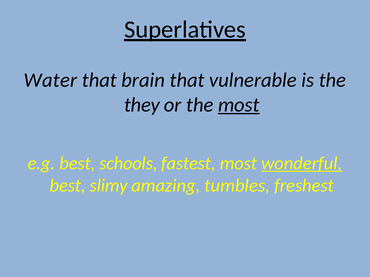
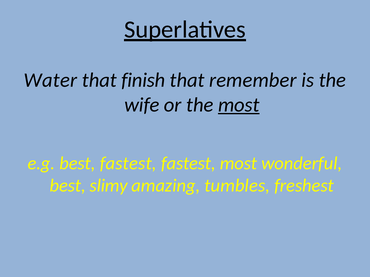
brain: brain -> finish (143, 80)
vulnerable: vulnerable -> remember (253, 80)
they: they -> wife (142, 105)
best schools: schools -> fastest (128, 164)
wonderful underline: present -> none (302, 164)
